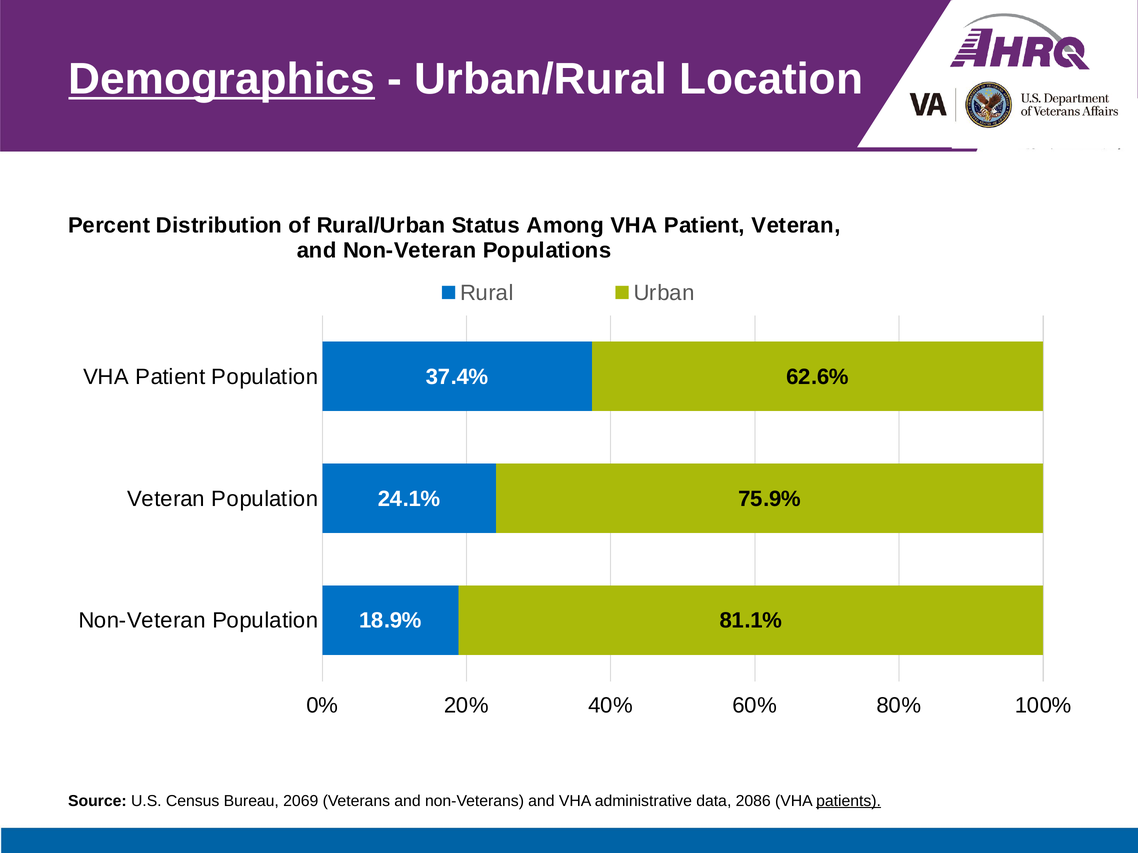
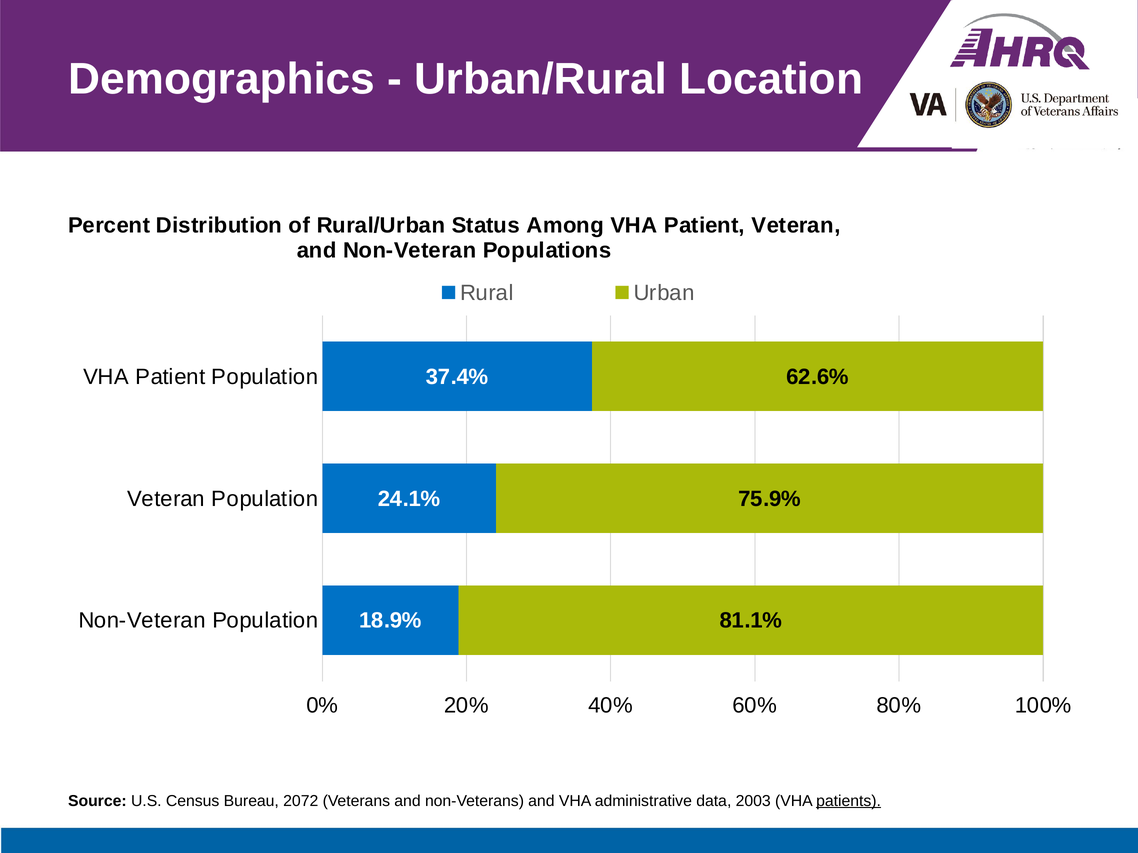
Demographics underline: present -> none (222, 79)
2069: 2069 -> 2072 (301, 801)
2086: 2086 -> 2003 (753, 801)
